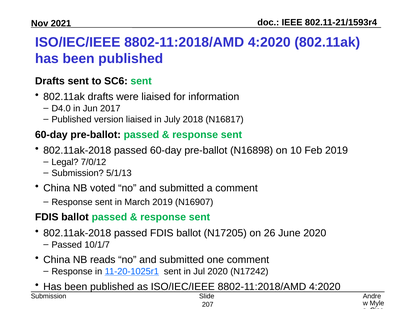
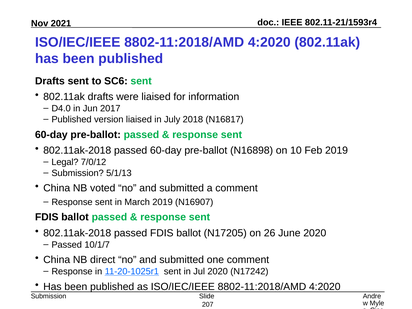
reads: reads -> direct (103, 260)
